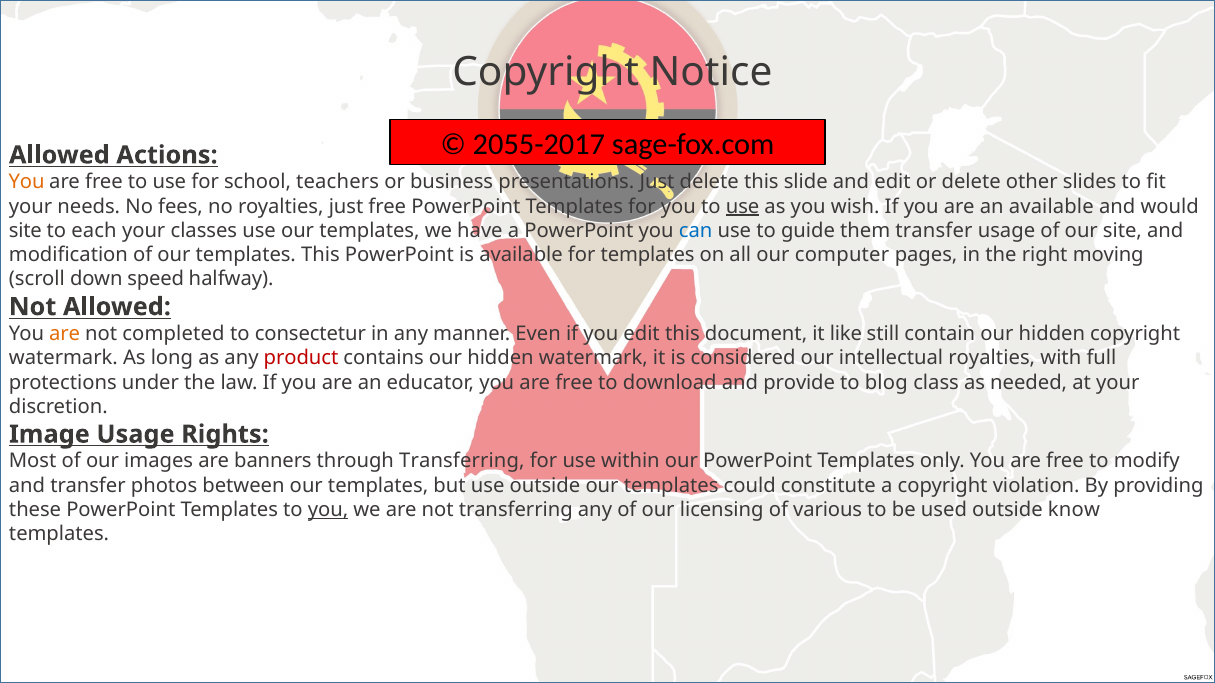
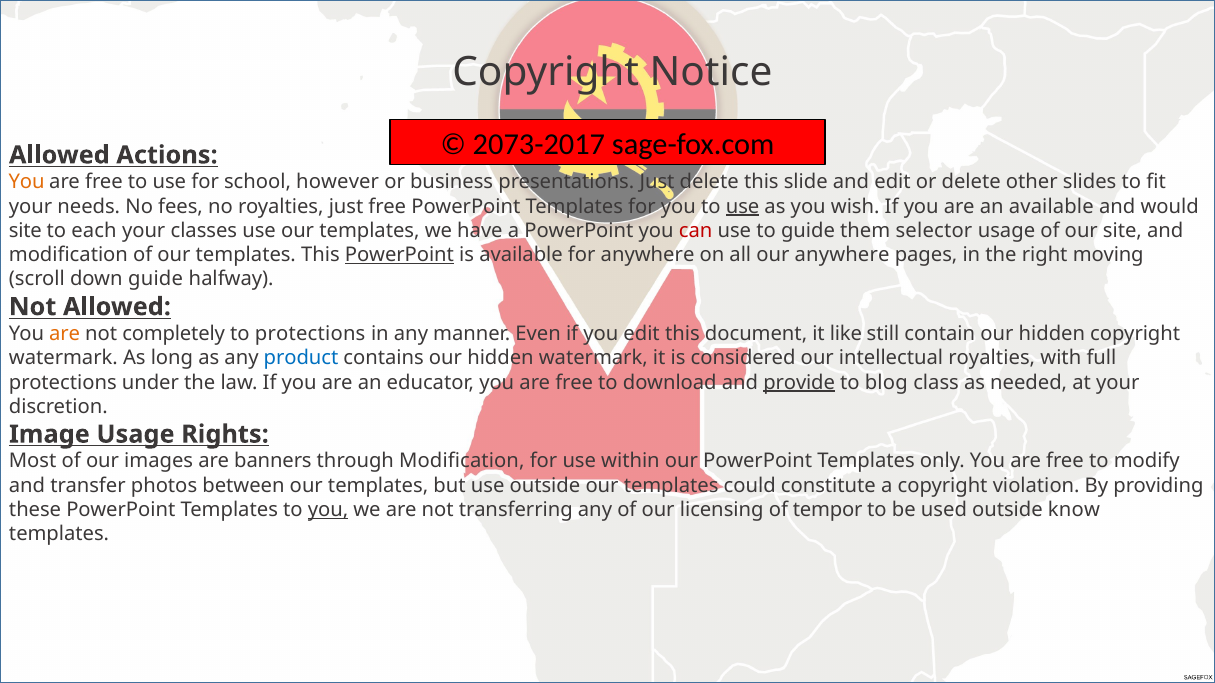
2055-2017: 2055-2017 -> 2073-2017 (539, 144)
teachers: teachers -> however (338, 182)
can colour: blue -> red (696, 231)
them transfer: transfer -> selector (934, 231)
PowerPoint underline: none -> present (399, 255)
for templates: templates -> anywhere (648, 255)
our computer: computer -> anywhere (842, 255)
down speed: speed -> guide (156, 279)
completed: completed -> completely (174, 334)
to consectetur: consectetur -> protections (310, 334)
product colour: red -> blue (301, 358)
provide underline: none -> present (799, 383)
through Transferring: Transferring -> Modification (462, 462)
various: various -> tempor (828, 510)
